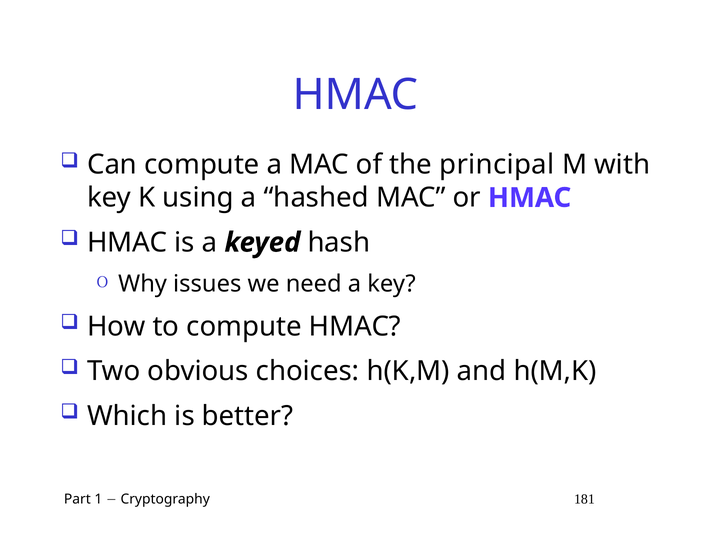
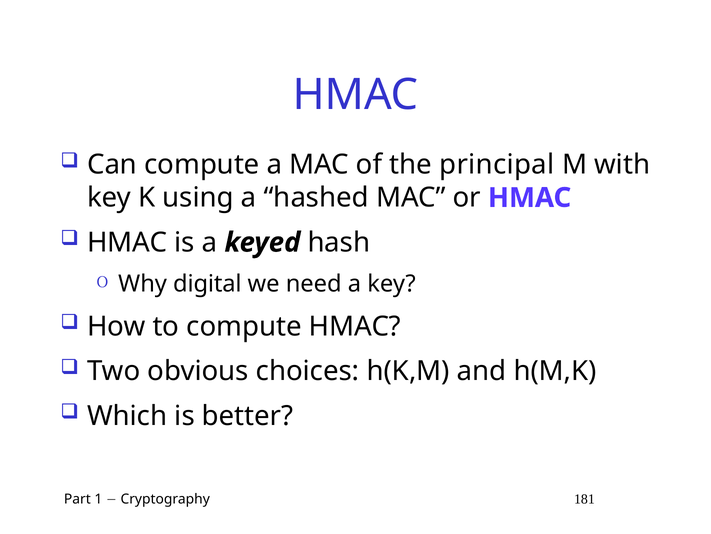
issues: issues -> digital (207, 283)
